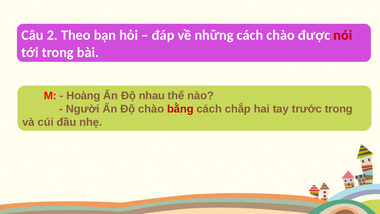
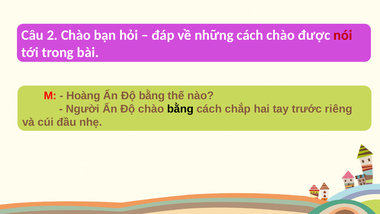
2 Theo: Theo -> Chào (76, 35)
Độ nhau: nhau -> bằng (152, 96)
bằng colour: red -> black (180, 109)
trước trong: trong -> riêng (339, 109)
